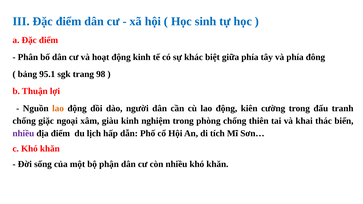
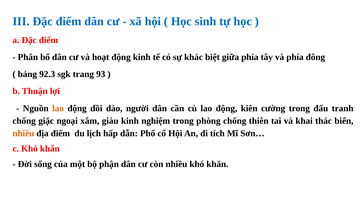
95.1: 95.1 -> 92.3 (47, 74)
98: 98 -> 93 (101, 74)
nhiều colour: purple -> orange (23, 133)
